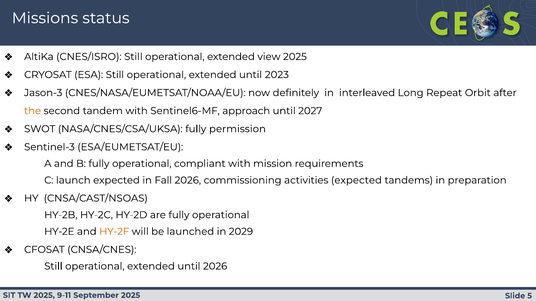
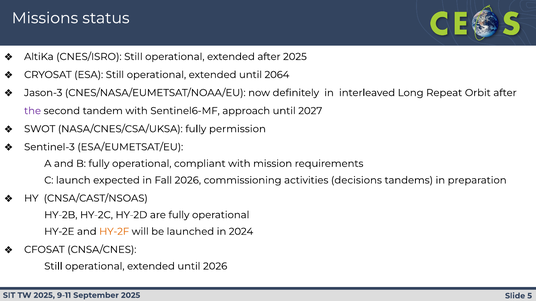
extended view: view -> after (269, 57)
2023: 2023 -> 2064 (277, 75)
the colour: orange -> purple (33, 111)
activities expected: expected -> decisions (356, 181)
2029: 2029 -> 2024 (241, 232)
